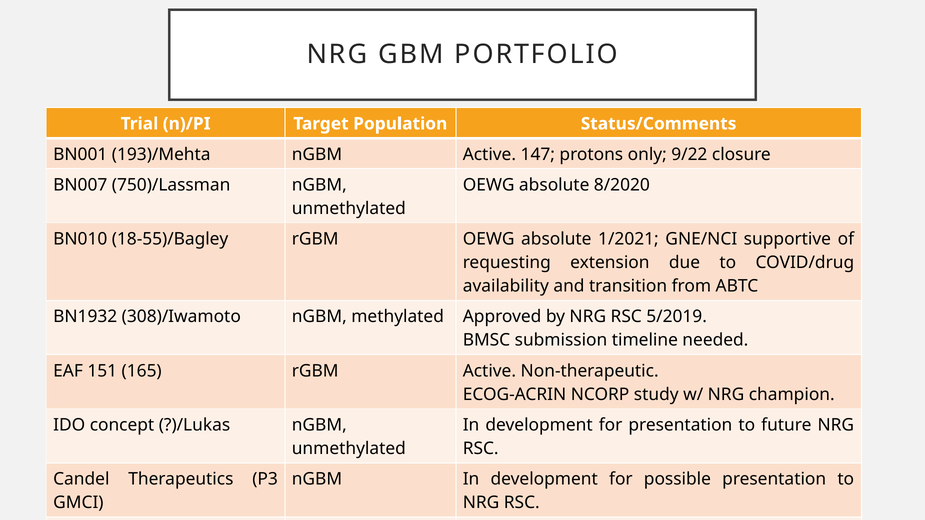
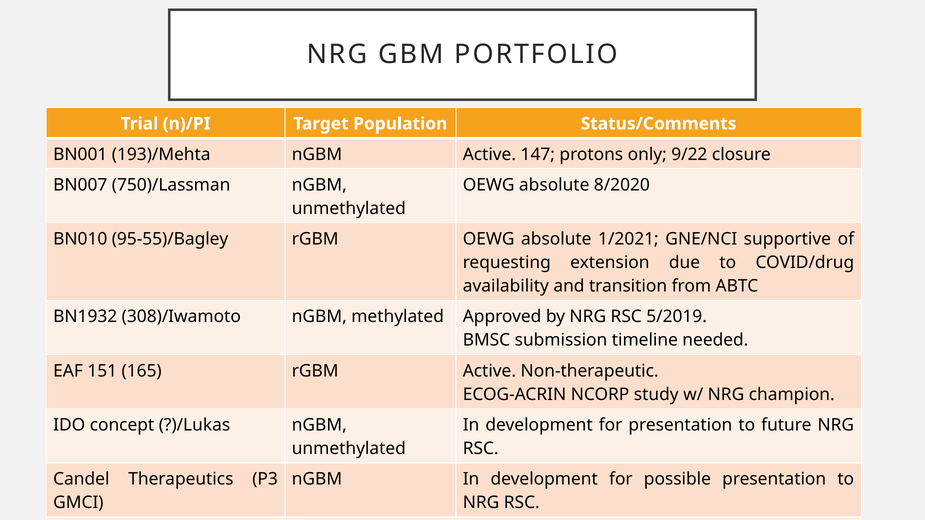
18-55)/Bagley: 18-55)/Bagley -> 95-55)/Bagley (170, 239)
